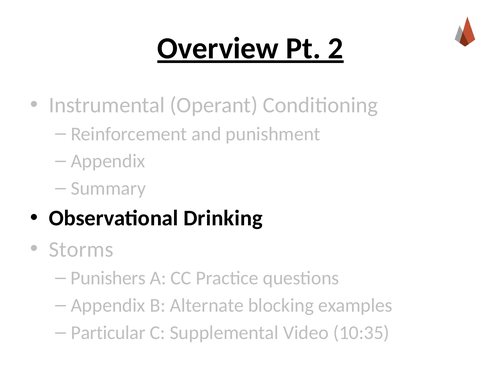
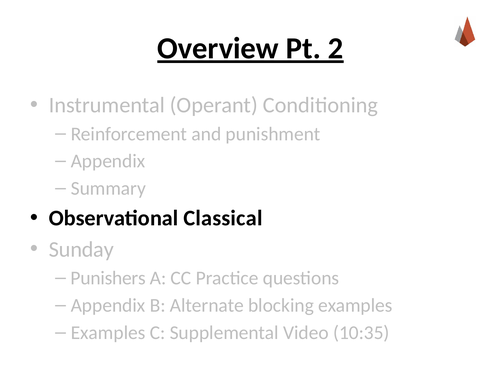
Drinking: Drinking -> Classical (223, 218)
Storms: Storms -> Sunday (81, 249)
Particular: Particular -> Examples (108, 332)
